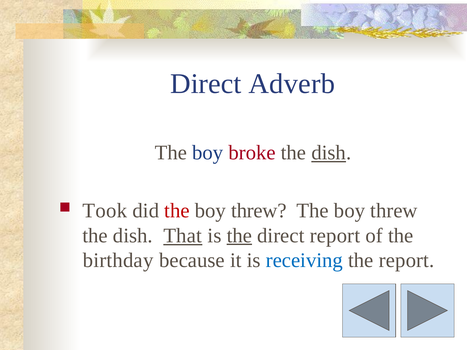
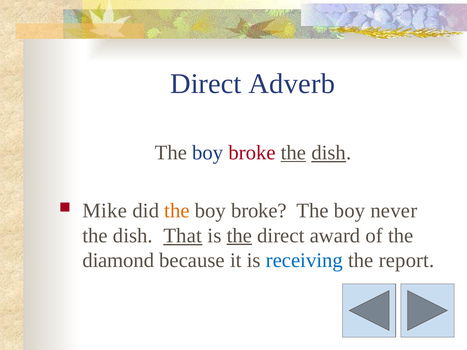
the underline: none -> present (293, 153)
Took: Took -> Mike (105, 211)
the colour: red -> orange (177, 211)
threw: threw -> broke (259, 211)
threw: threw -> never (394, 211)
direct report: report -> award (335, 236)
birthday: birthday -> diamond (118, 261)
